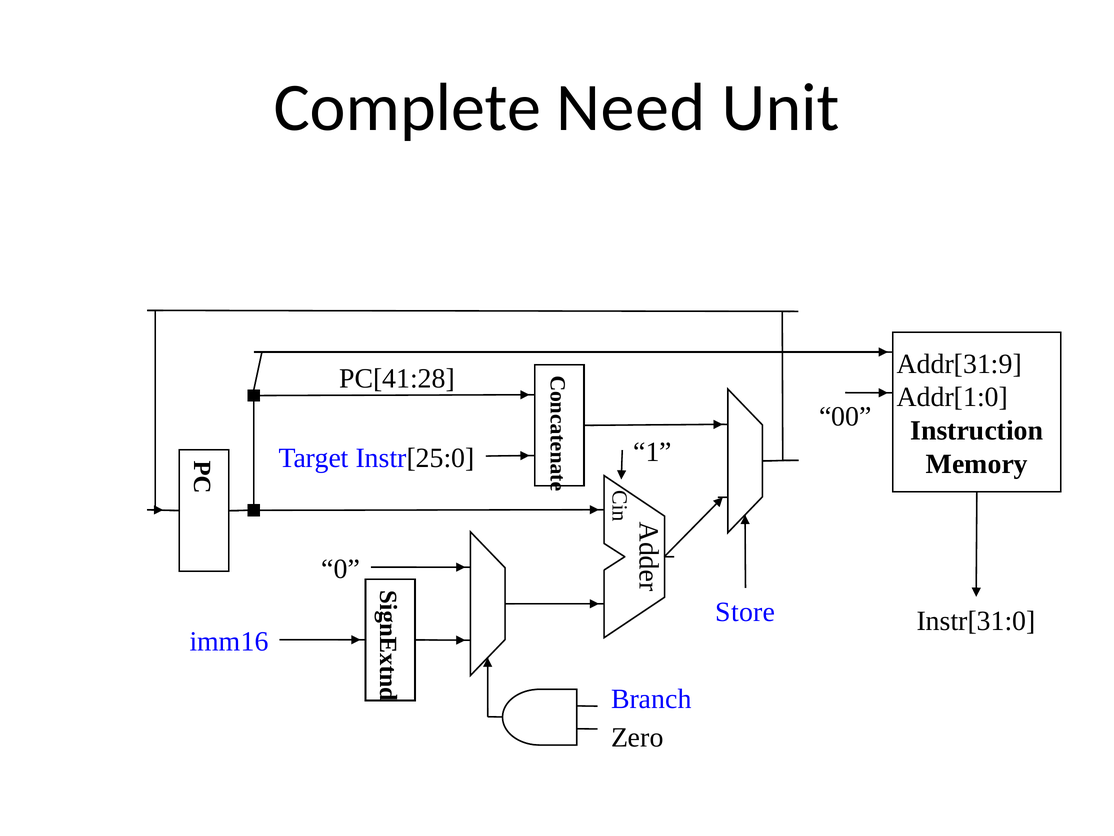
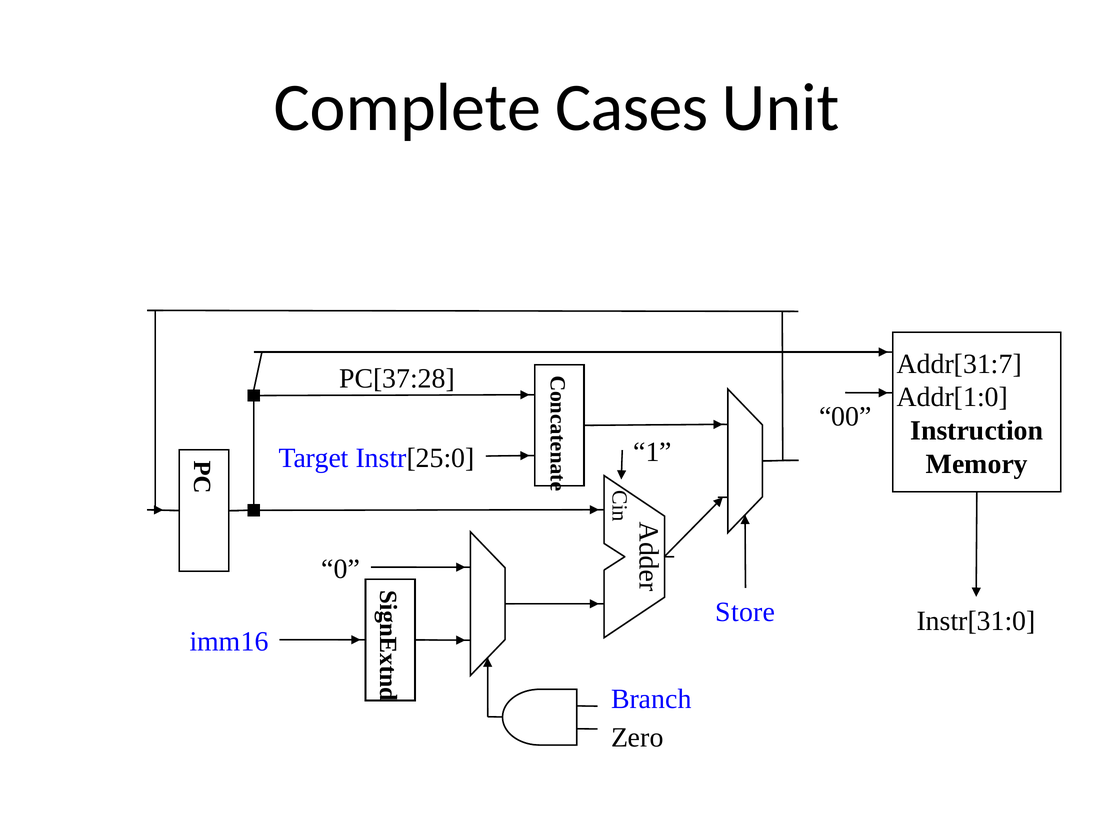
Need: Need -> Cases (632, 108)
Addr[31:9: Addr[31:9 -> Addr[31:7 (959, 364)
PC[41:28: PC[41:28 -> PC[37:28 (397, 378)
